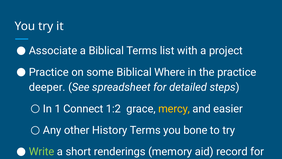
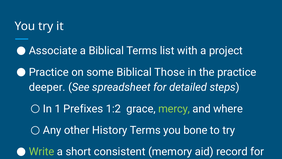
Where: Where -> Those (170, 72)
Connect: Connect -> Prefixes (83, 109)
mercy colour: yellow -> light green (174, 109)
easier: easier -> where (228, 109)
renderings: renderings -> consistent (120, 151)
